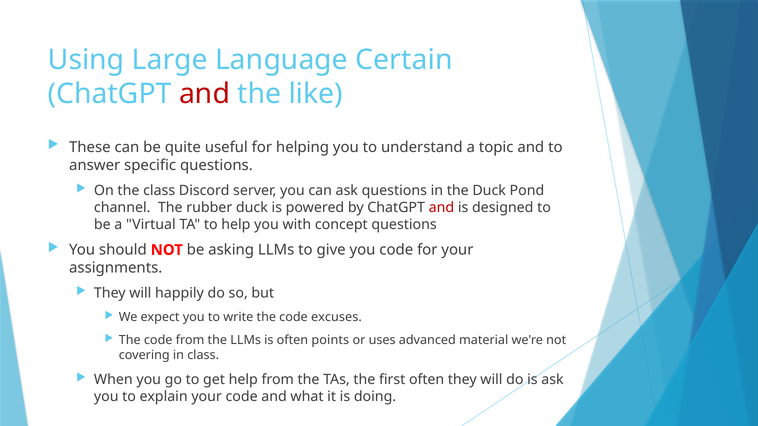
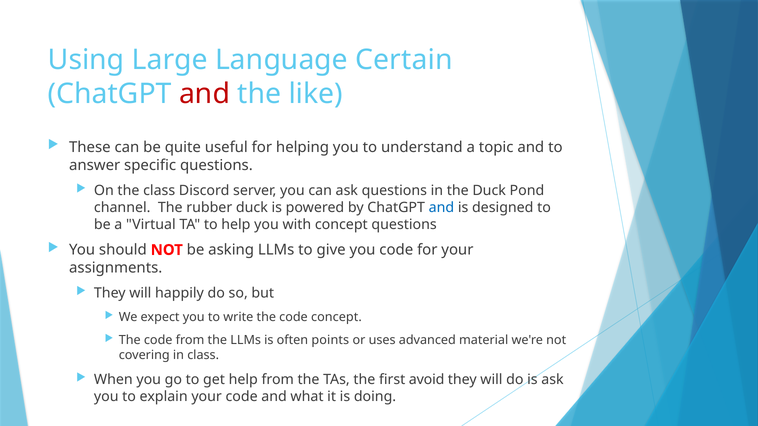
and colour: red -> blue (441, 208)
code excuses: excuses -> concept (336, 317)
first often: often -> avoid (427, 380)
